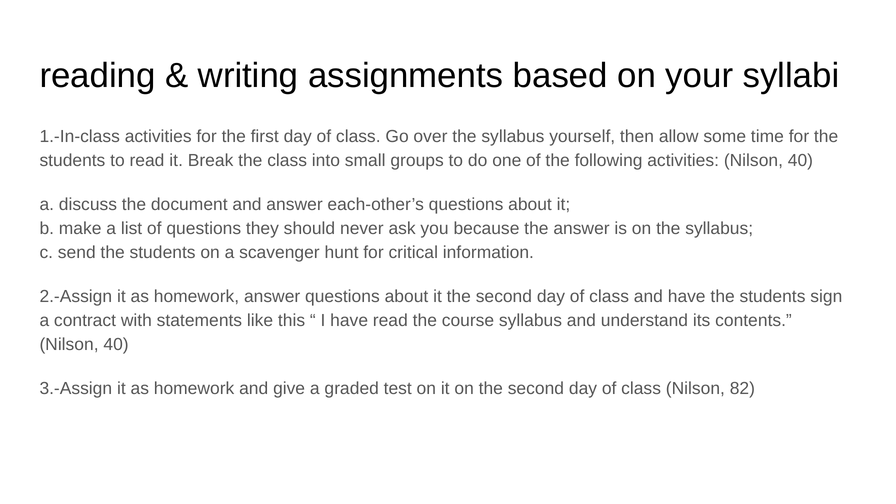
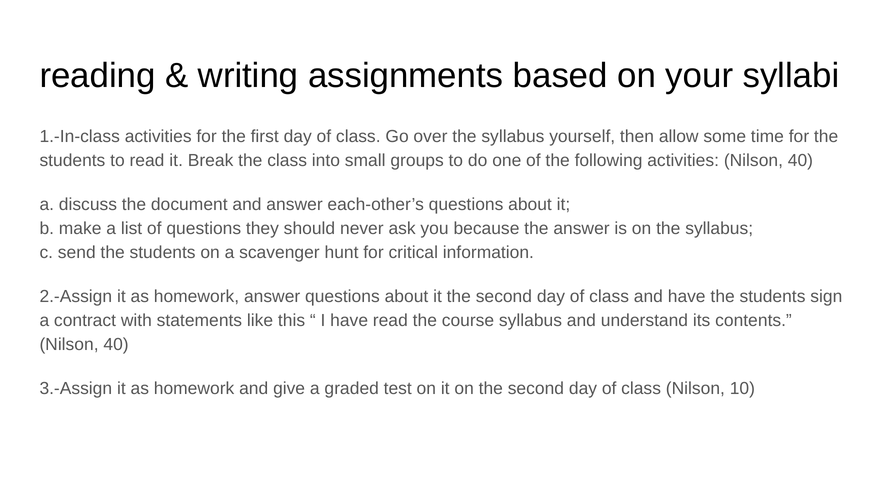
82: 82 -> 10 (742, 389)
